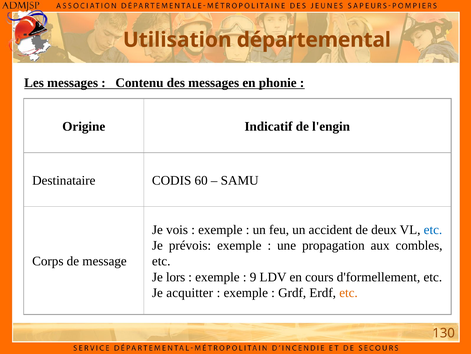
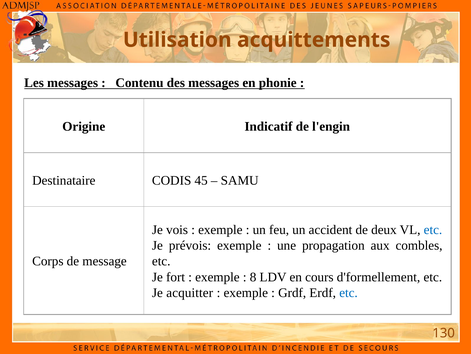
départemental: départemental -> acquittements (314, 40)
60: 60 -> 45 (201, 180)
lors: lors -> fort (176, 276)
9: 9 -> 8 (253, 276)
etc colour: orange -> blue (349, 292)
